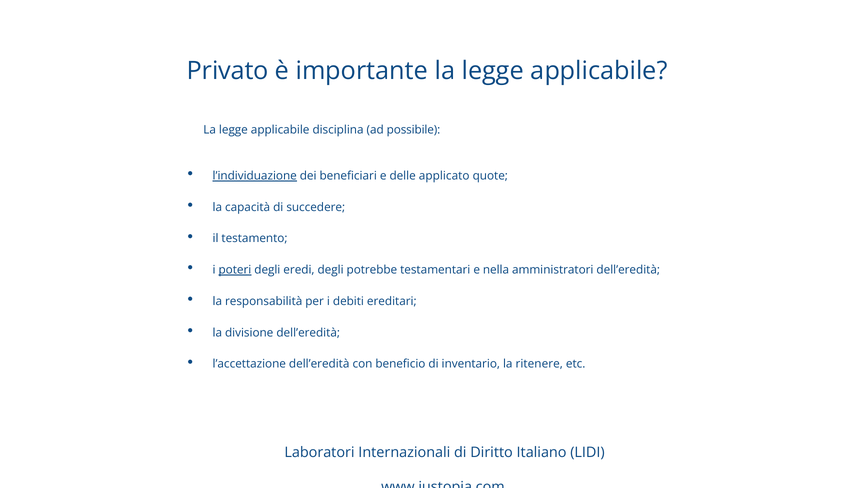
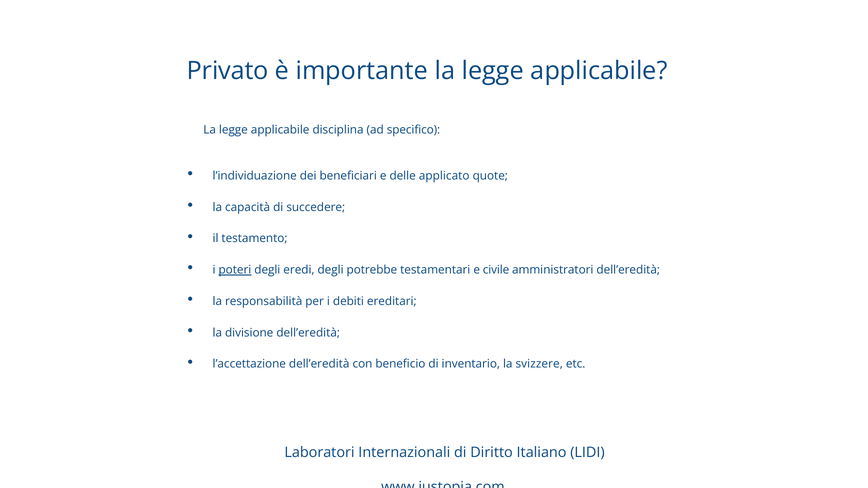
possibile: possibile -> specifico (413, 130)
l’individuazione underline: present -> none (255, 176)
nella: nella -> civile (496, 270)
ritenere: ritenere -> svizzere (539, 364)
